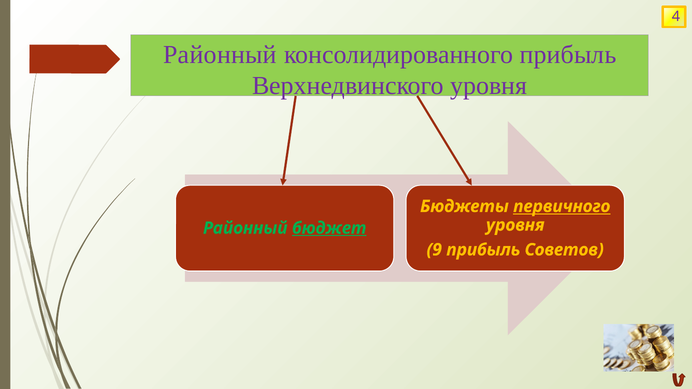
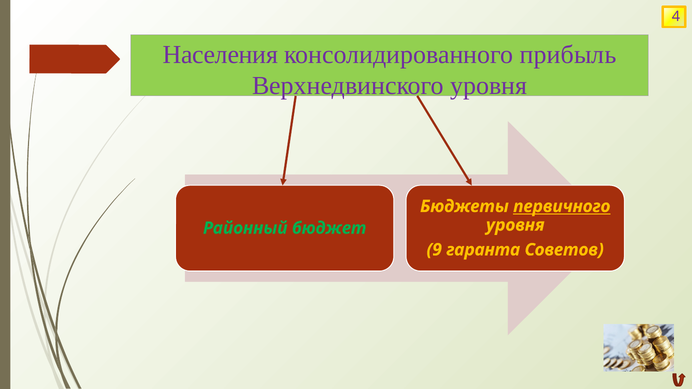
Районный: Районный -> Населения (220, 55)
бюджет underline: present -> none (329, 228)
9 прибыль: прибыль -> гаранта (483, 250)
